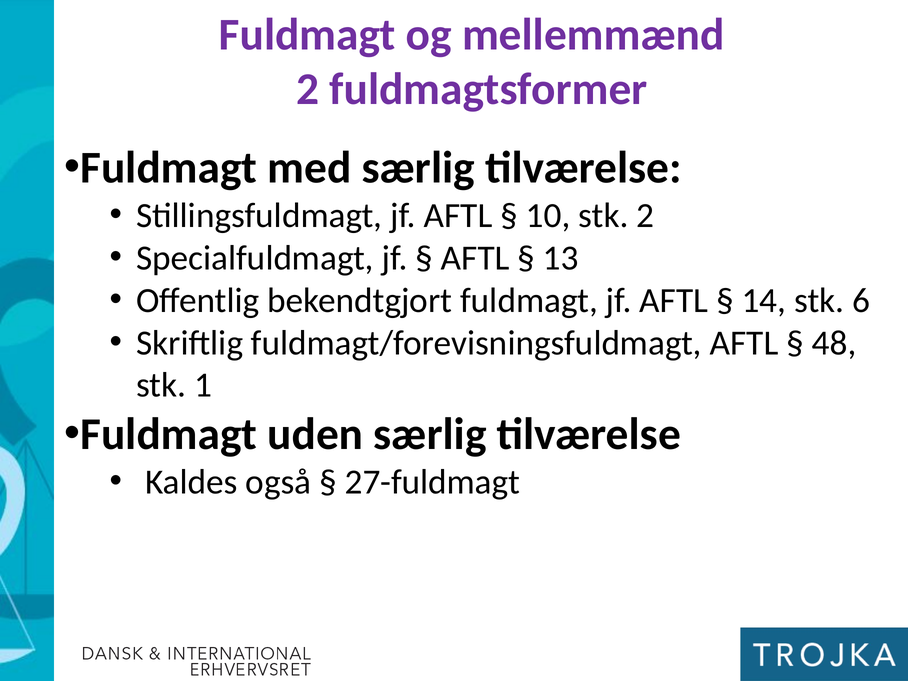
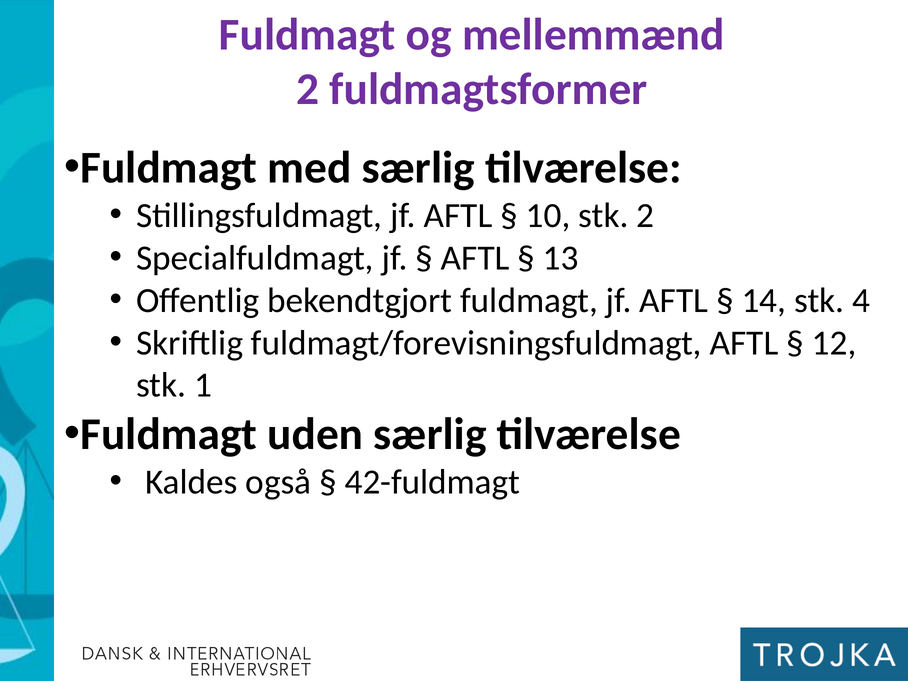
6: 6 -> 4 (861, 300)
48: 48 -> 12 (834, 343)
27-fuldmagt: 27-fuldmagt -> 42-fuldmagt (432, 482)
